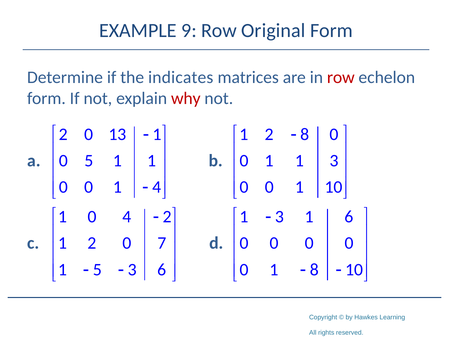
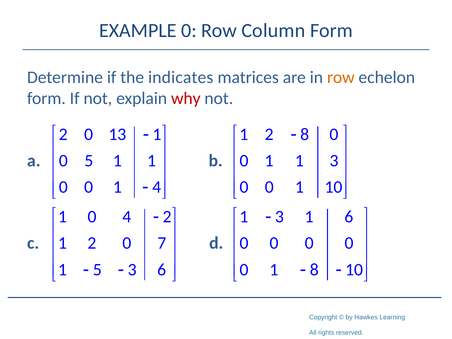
EXAMPLE 9: 9 -> 0 (189, 30)
Original: Original -> Column (273, 30)
row colour: red -> orange (341, 77)
